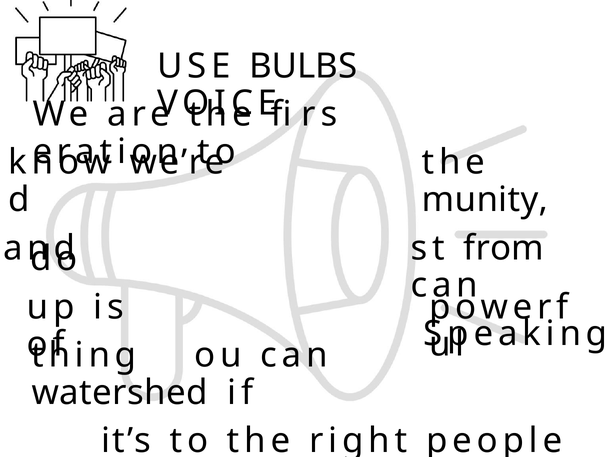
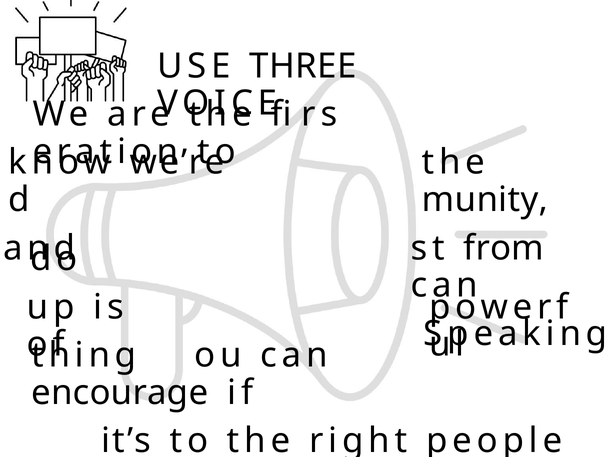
BULBS: BULBS -> THREE (303, 66)
watershed: watershed -> encourage (120, 392)
